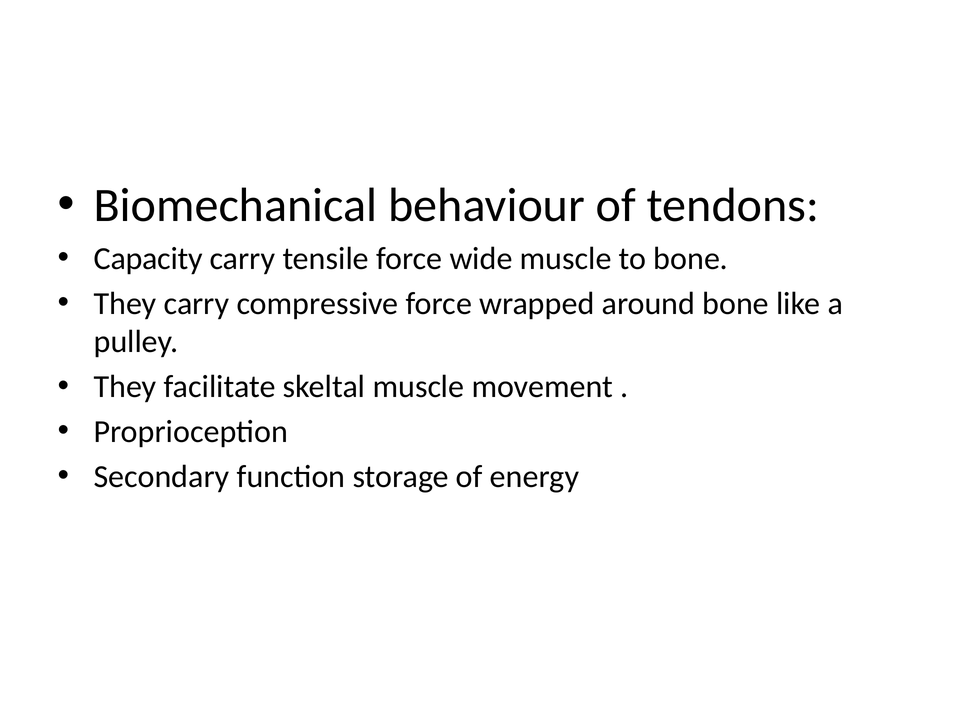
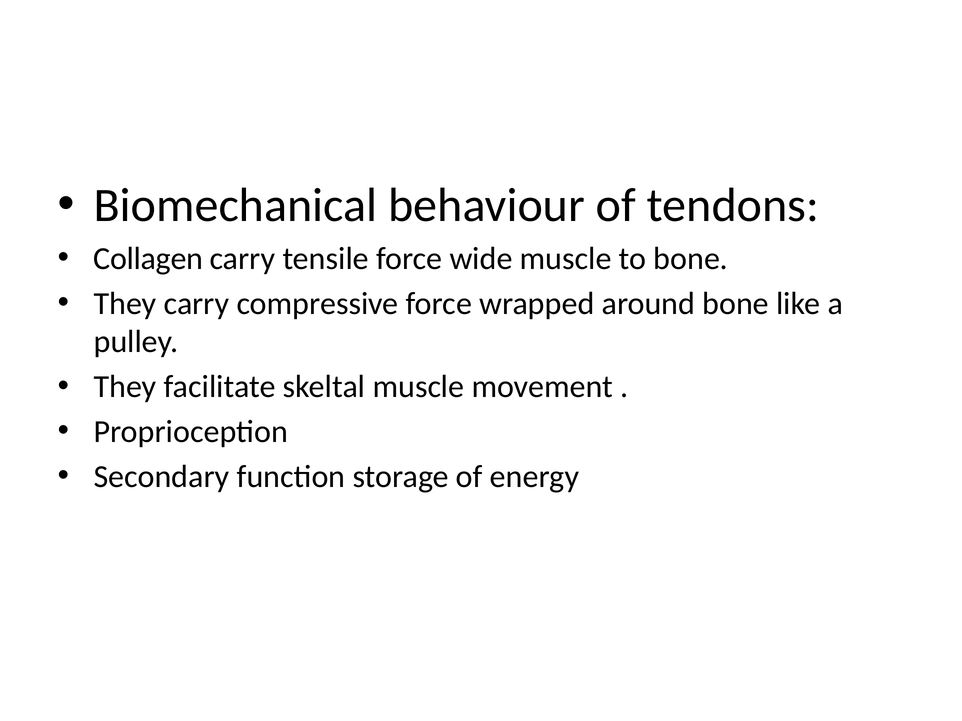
Capacity: Capacity -> Collagen (148, 259)
